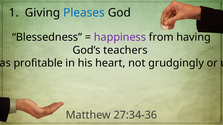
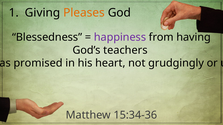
Pleases colour: blue -> orange (84, 13)
profitable: profitable -> promised (38, 63)
27:34-36: 27:34-36 -> 15:34-36 (135, 115)
